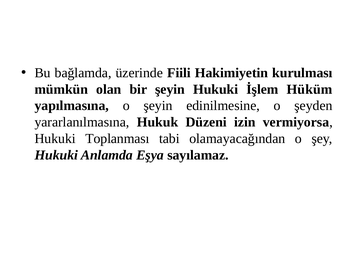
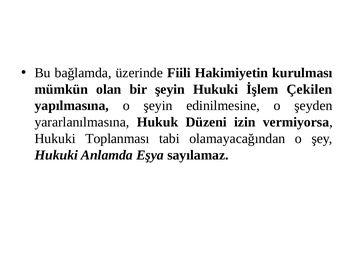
Hüküm: Hüküm -> Çekilen (310, 89)
